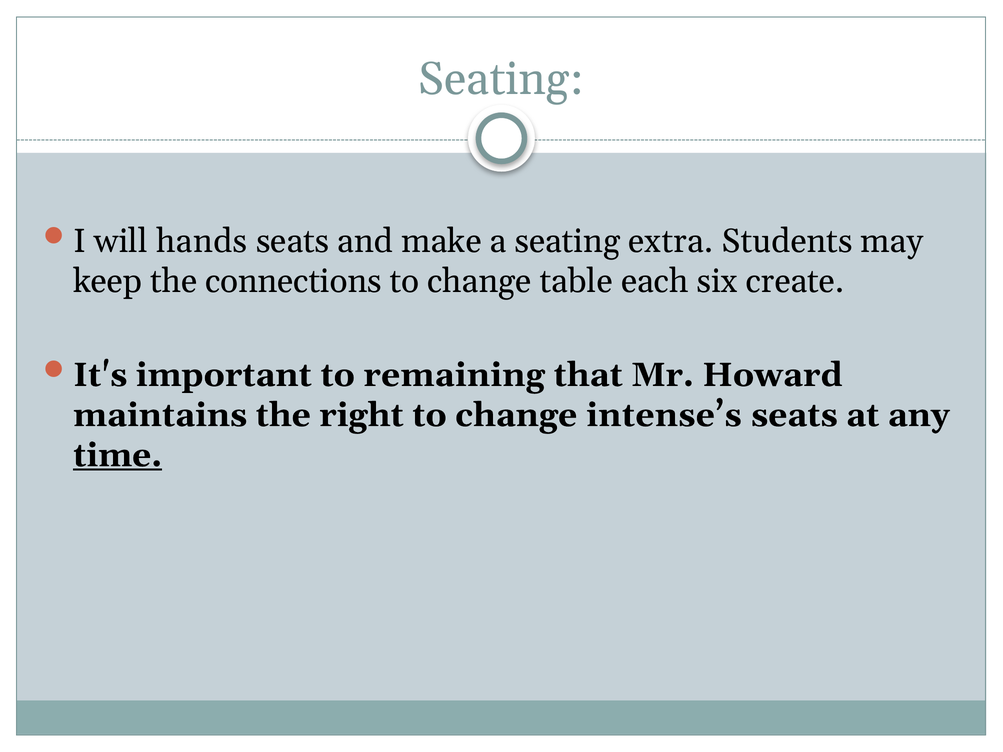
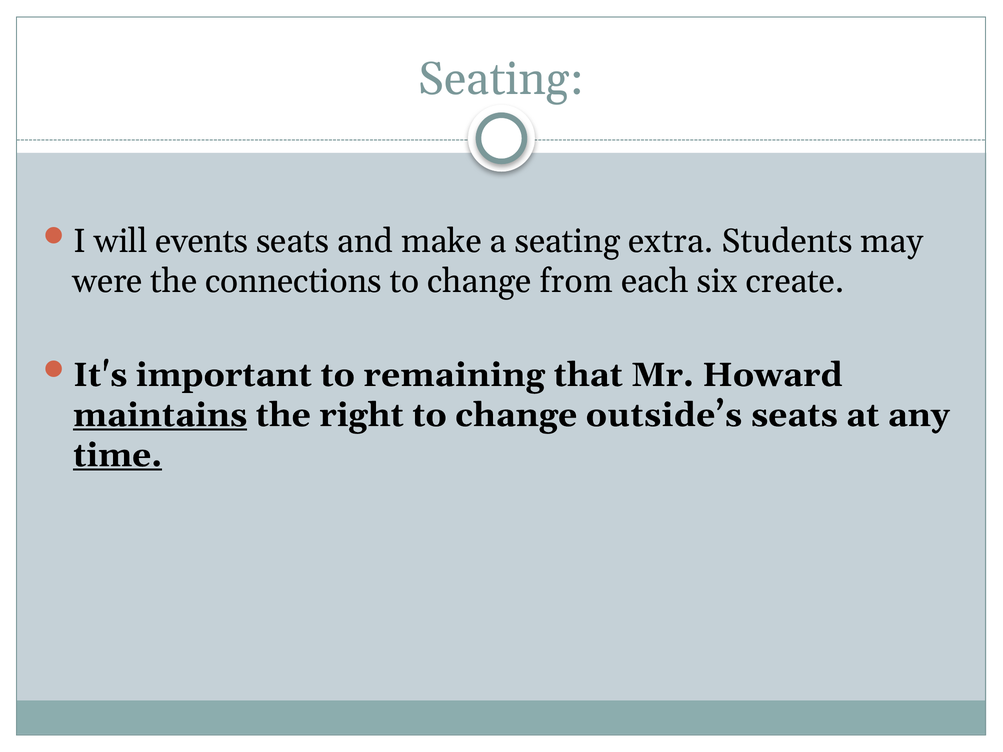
hands: hands -> events (202, 241)
keep: keep -> were (108, 281)
table: table -> from (576, 281)
maintains underline: none -> present (160, 415)
intense’s: intense’s -> outside’s (664, 415)
